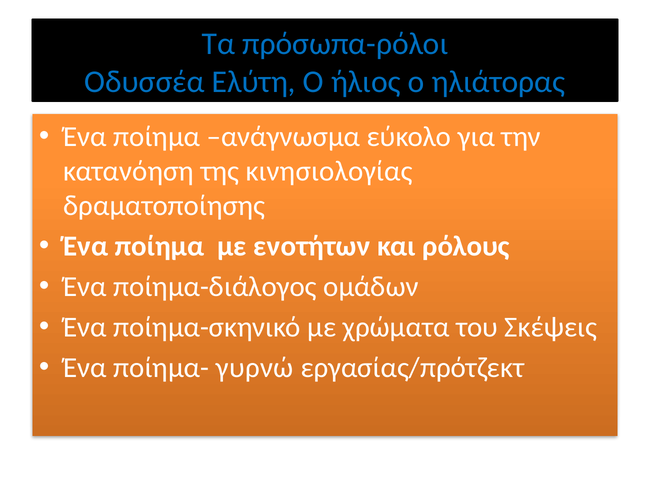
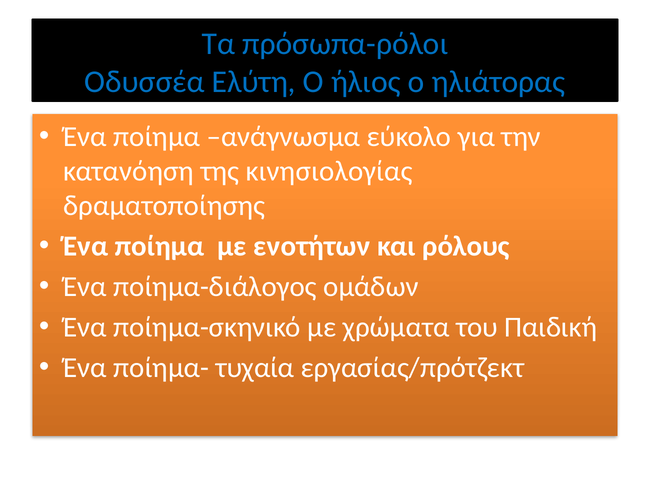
Σκέψεις: Σκέψεις -> Παιδική (551, 327)
γυρνώ: γυρνώ -> τυχαία (255, 368)
